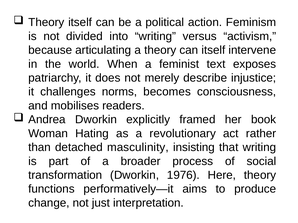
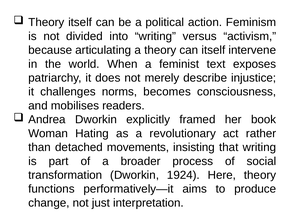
masculinity: masculinity -> movements (138, 148)
1976: 1976 -> 1924 (183, 175)
